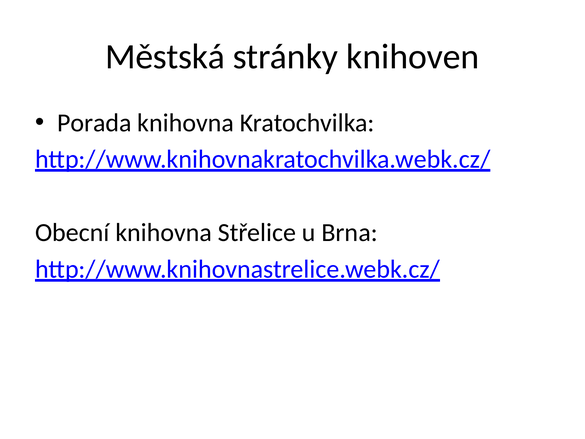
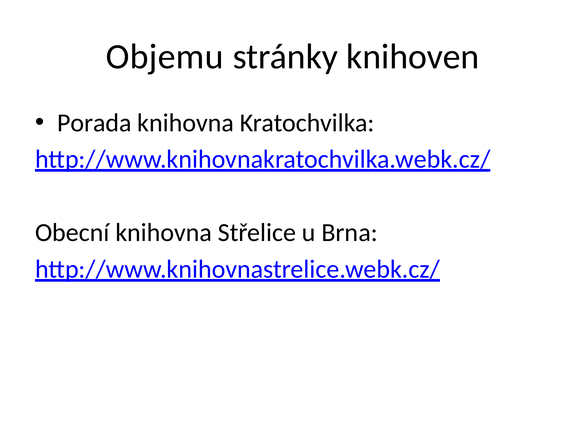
Městská: Městská -> Objemu (165, 57)
